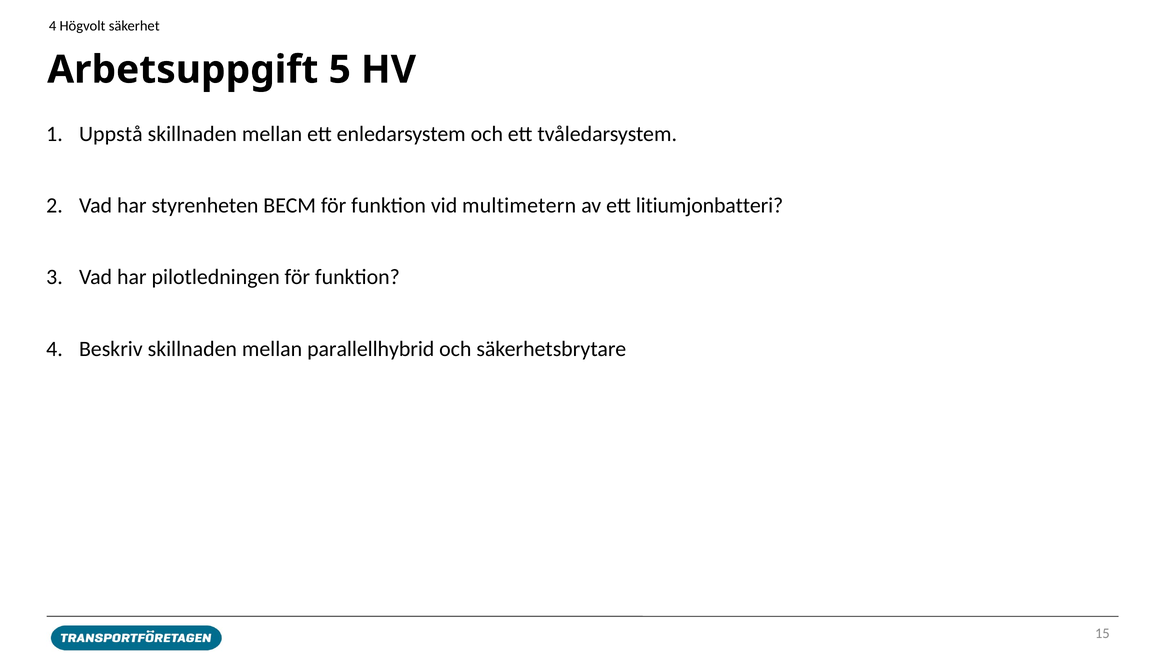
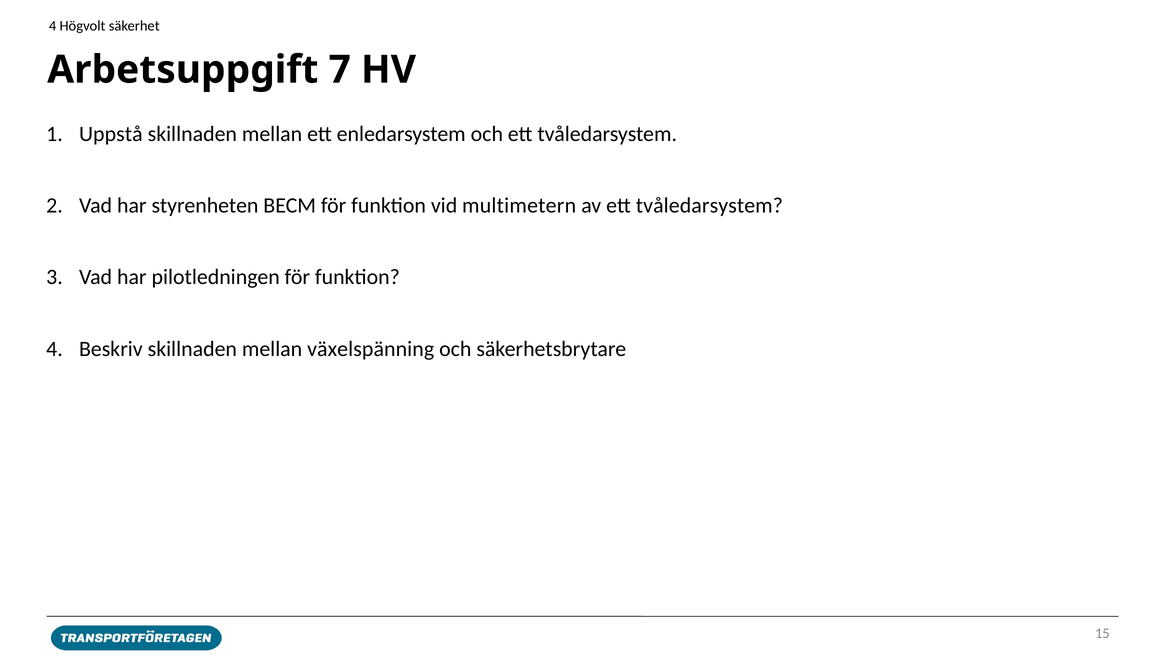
5: 5 -> 7 (340, 70)
av ett litiumjonbatteri: litiumjonbatteri -> tvåledarsystem (709, 205)
parallellhybrid: parallellhybrid -> växelspänning (371, 349)
